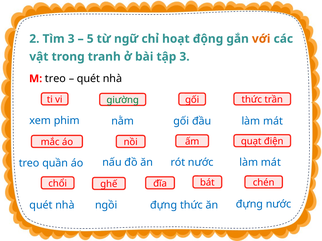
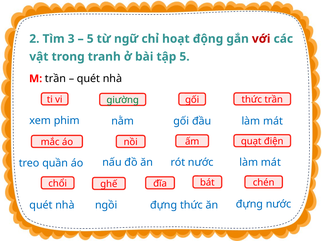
với colour: orange -> red (261, 39)
tập 3: 3 -> 5 (185, 57)
M treo: treo -> trần (55, 79)
